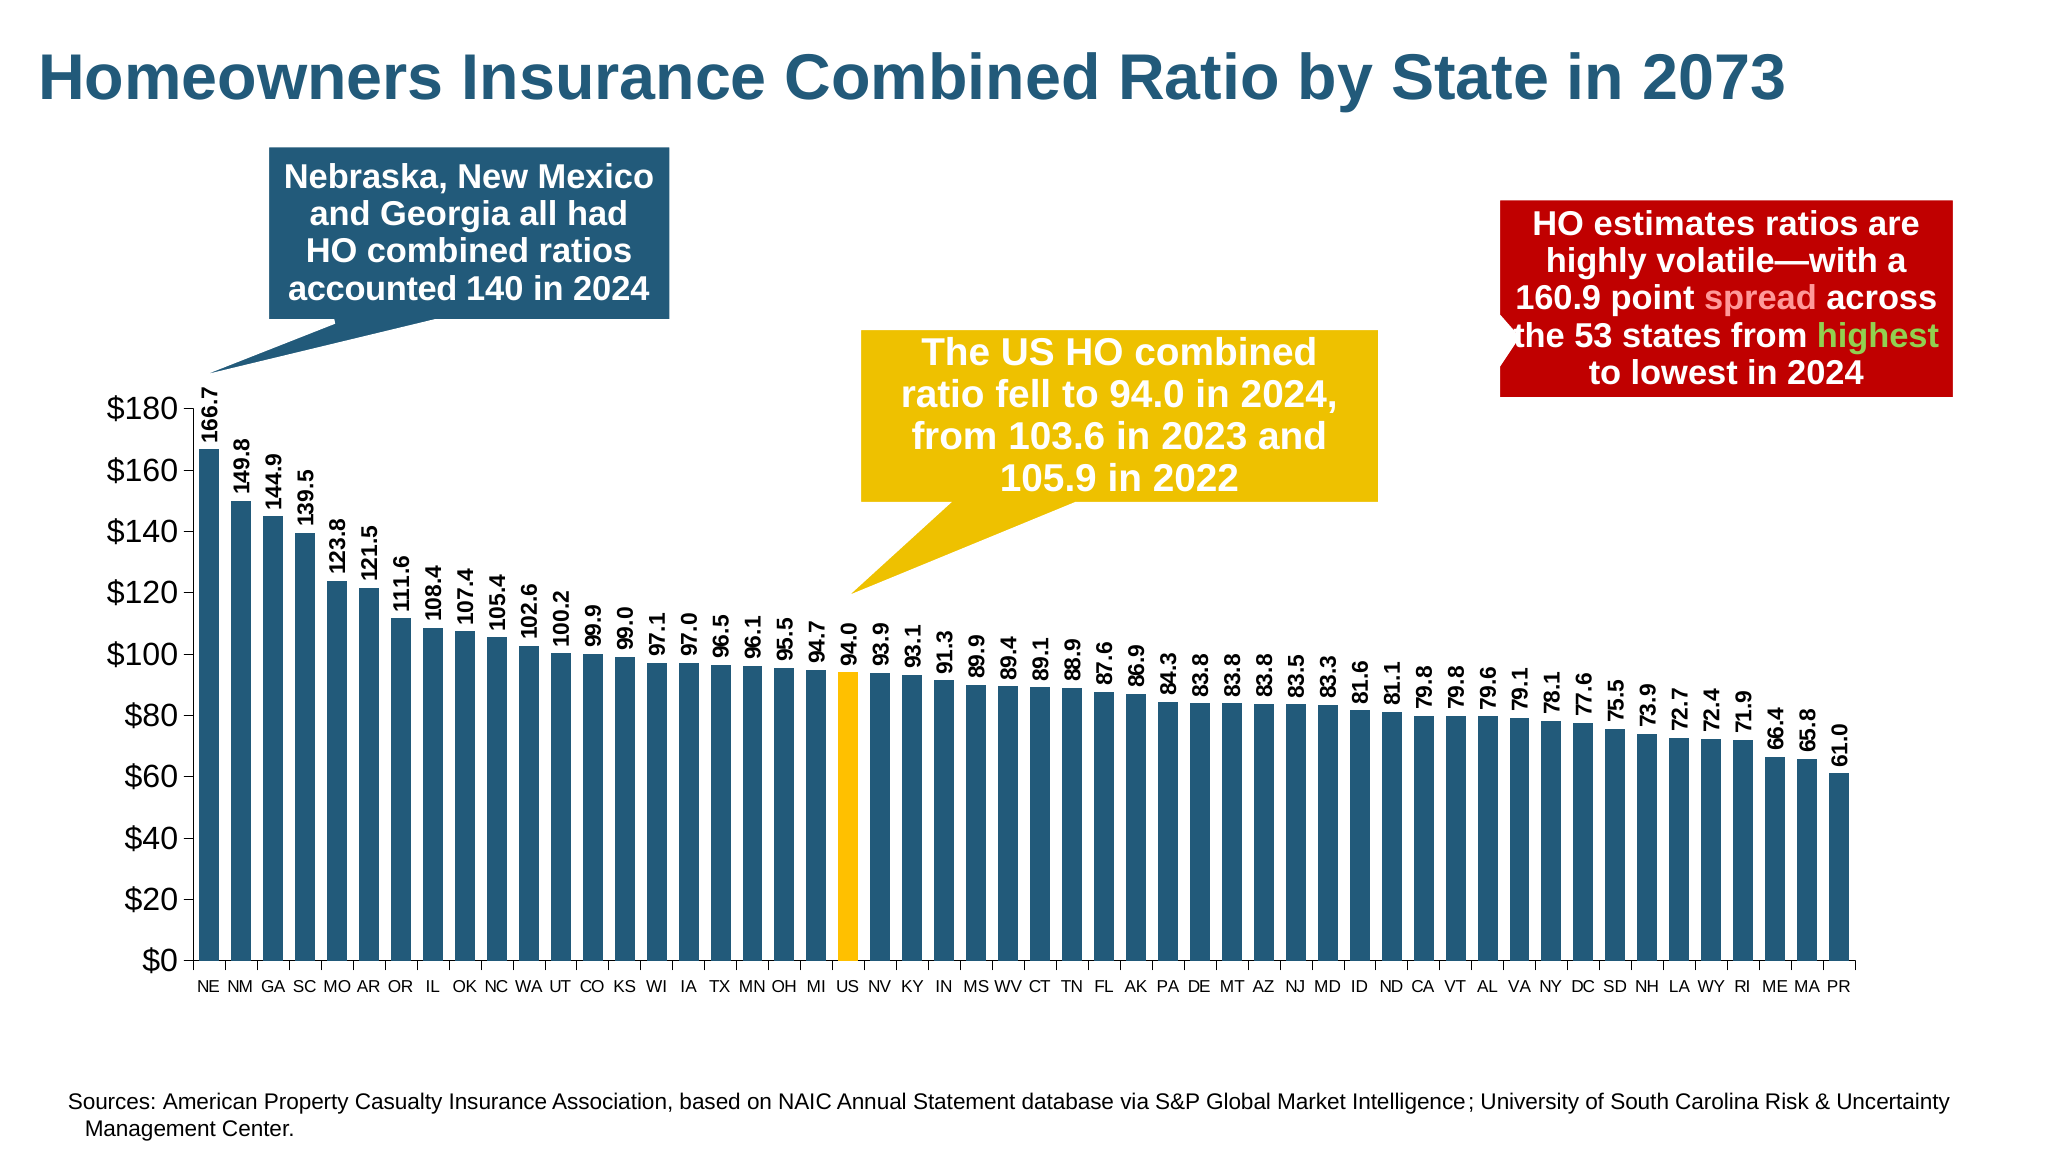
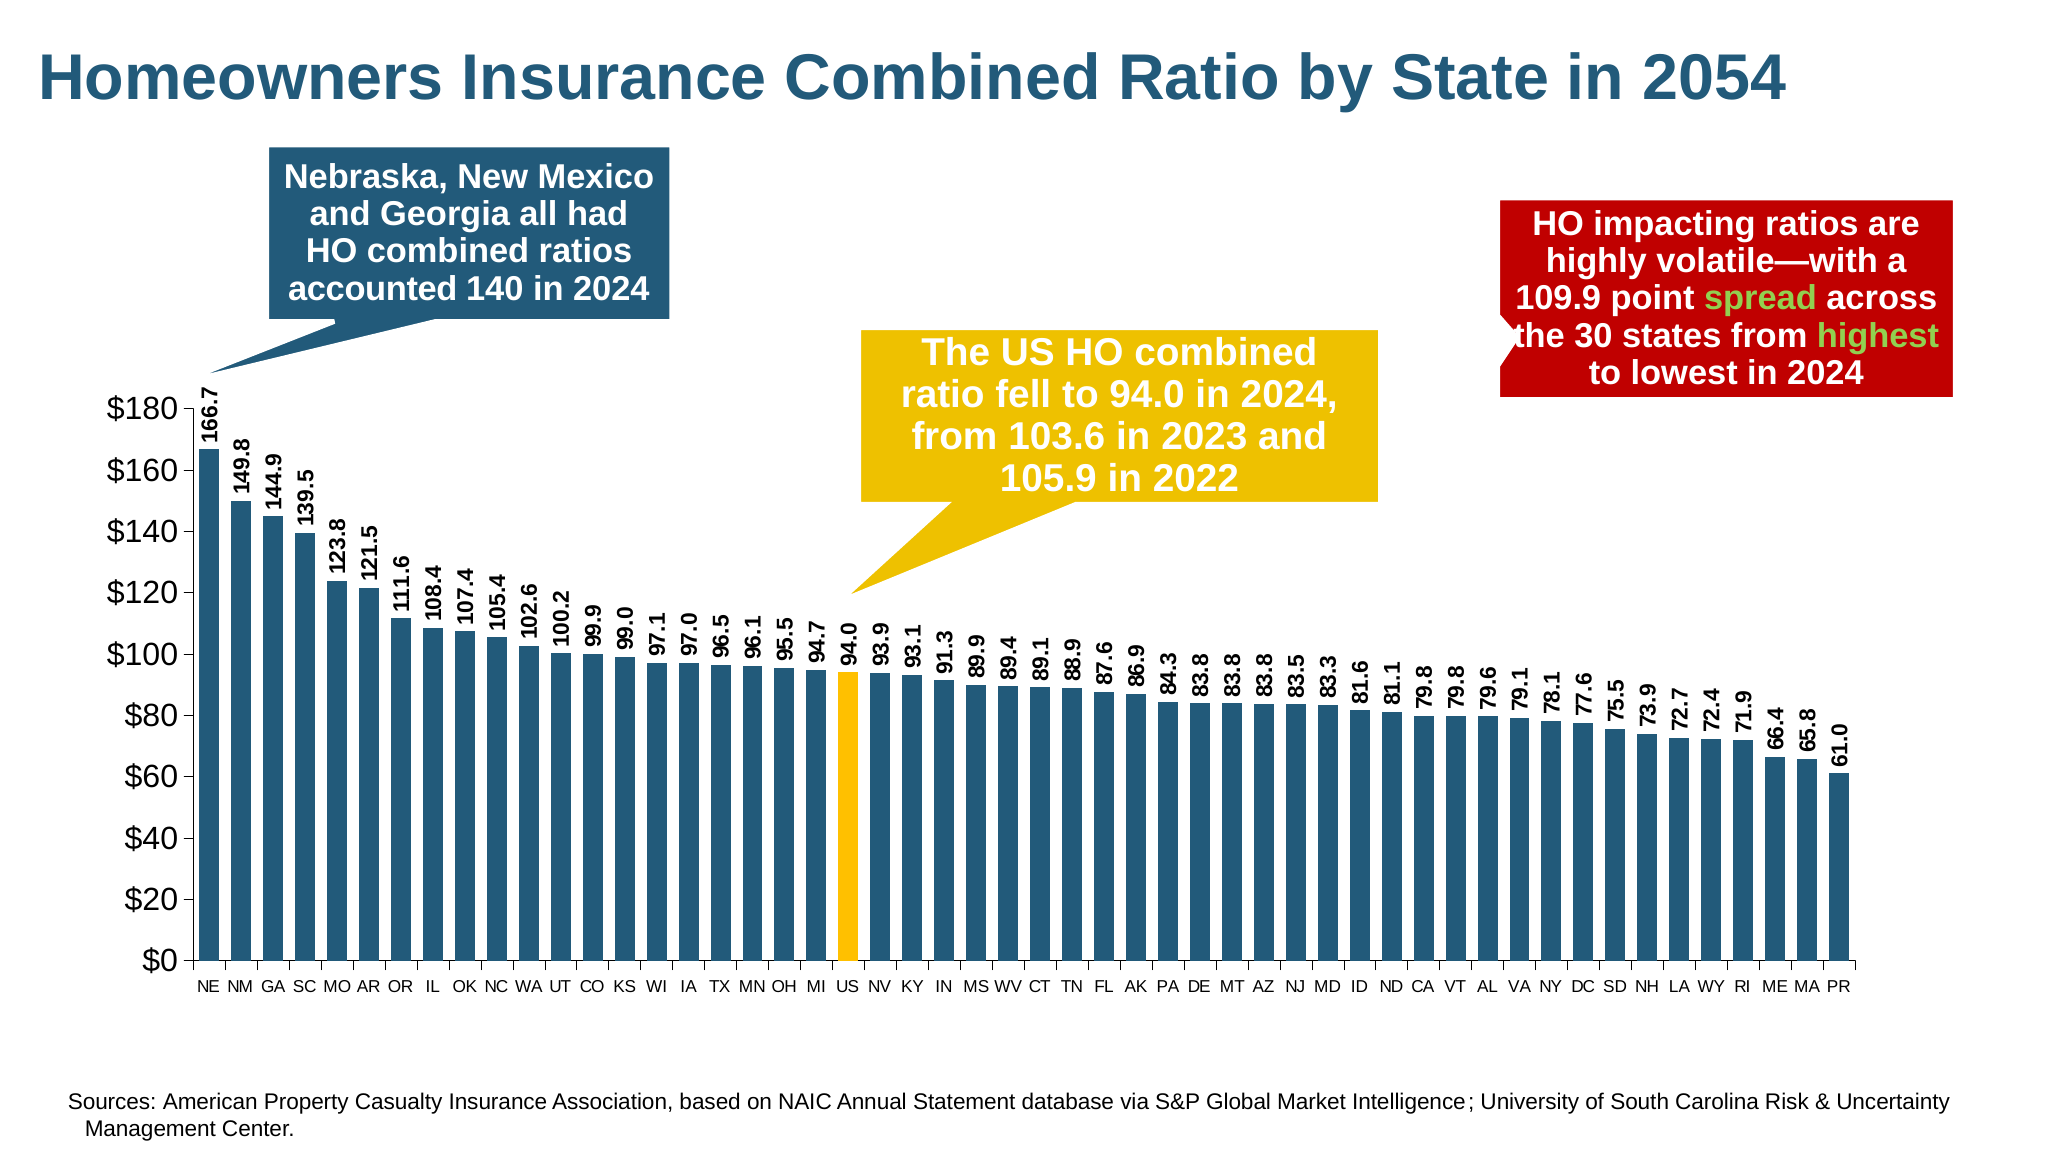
2073: 2073 -> 2054 (1714, 78)
estimates: estimates -> impacting (1675, 224)
160.9: 160.9 -> 109.9 (1558, 298)
spread colour: pink -> light green (1760, 298)
53: 53 -> 30 (1593, 336)
